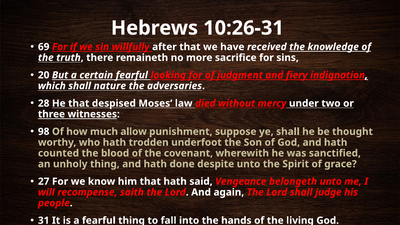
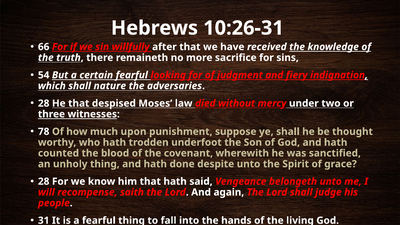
69: 69 -> 66 (44, 47)
20: 20 -> 54 (44, 75)
98: 98 -> 78 (44, 132)
allow: allow -> upon (134, 132)
27: 27 -> 28 (44, 181)
